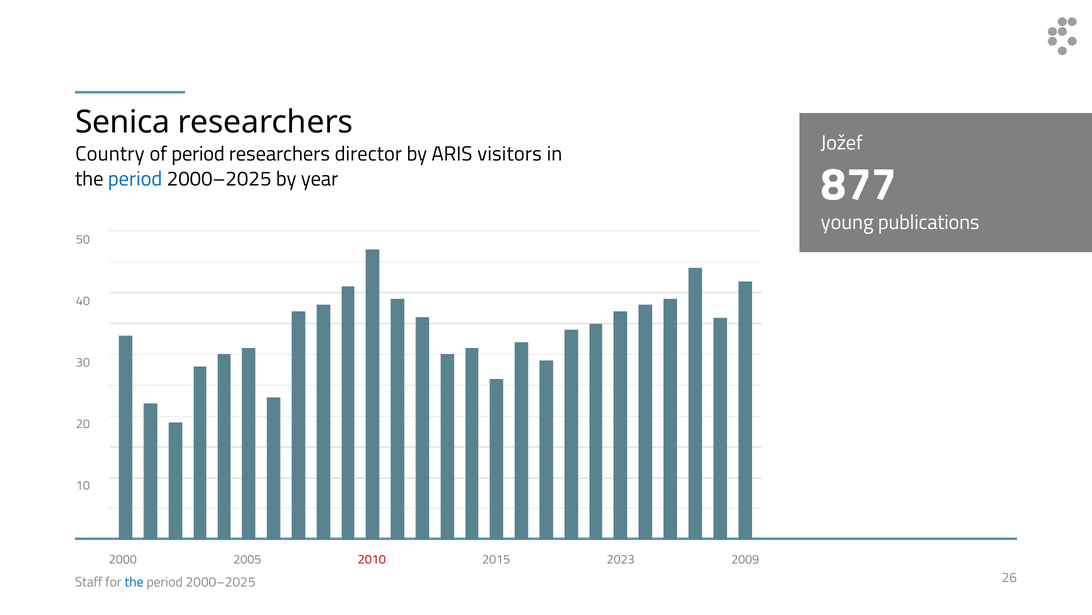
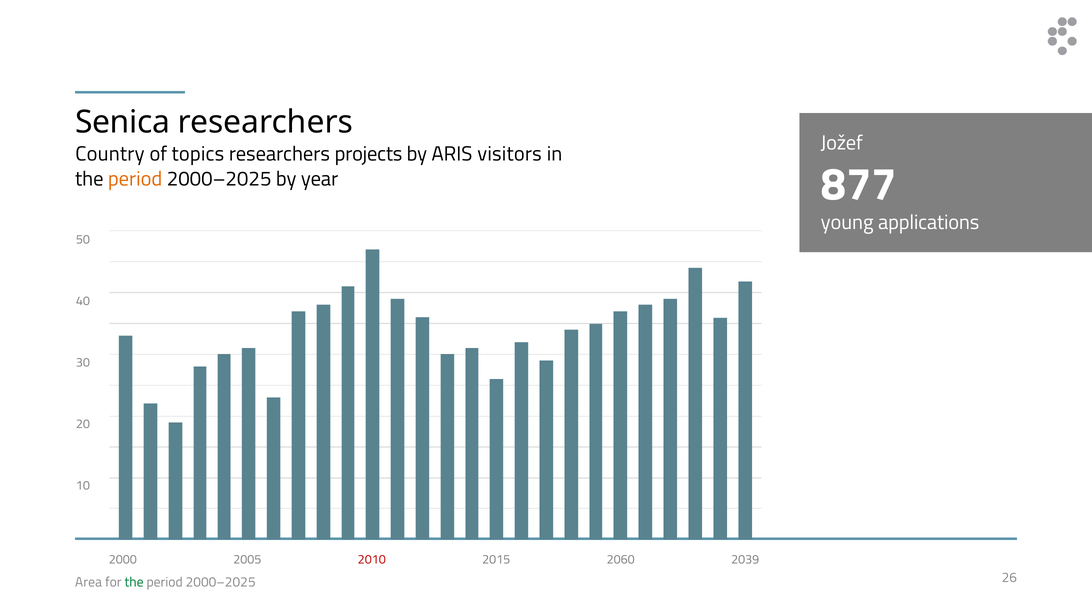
of period: period -> topics (198, 154)
director: director -> projects (369, 154)
period colour: blue -> orange (135, 179)
publications: publications -> applications (929, 222)
2023: 2023 -> 2060 (621, 559)
2009: 2009 -> 2039 (745, 559)
Staff: Staff -> Area (89, 582)
the colour: blue -> green (134, 582)
